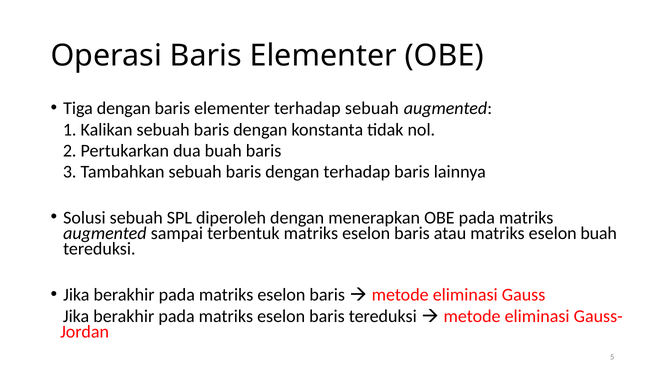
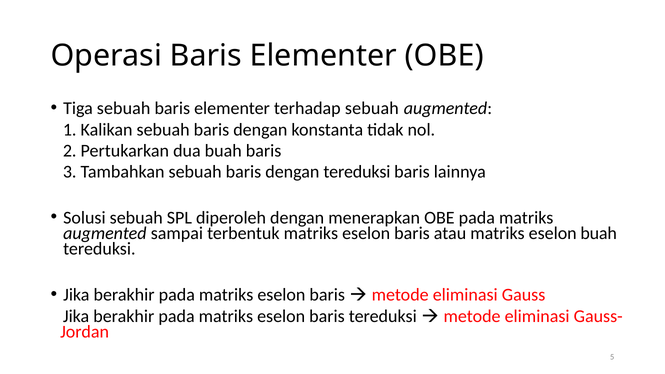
Tiga dengan: dengan -> sebuah (124, 109)
dengan terhadap: terhadap -> tereduksi (357, 172)
